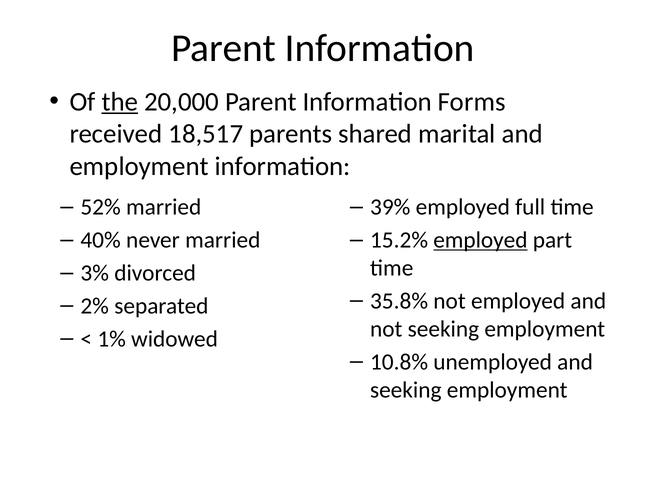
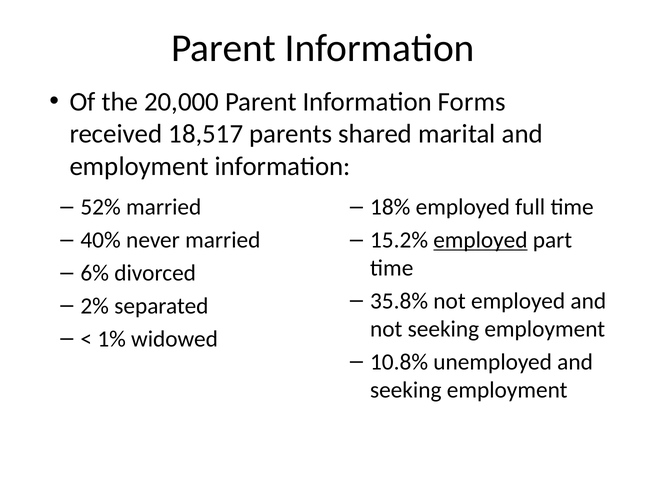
the underline: present -> none (120, 102)
39%: 39% -> 18% (390, 207)
3%: 3% -> 6% (95, 273)
